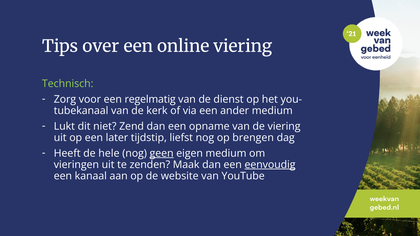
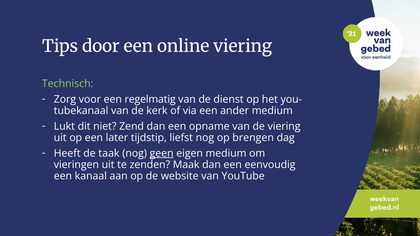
over: over -> door (101, 46)
hele: hele -> taak (109, 153)
eenvoudig underline: present -> none (270, 165)
